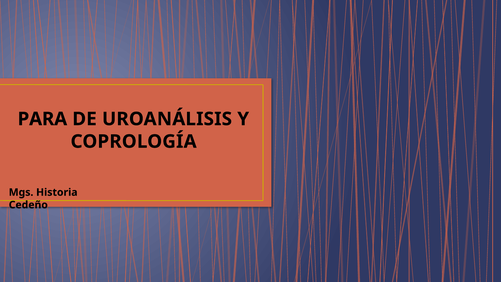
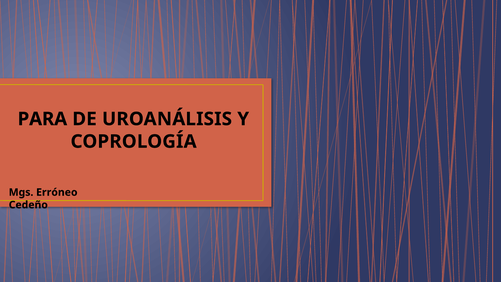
Historia: Historia -> Erróneo (57, 192)
